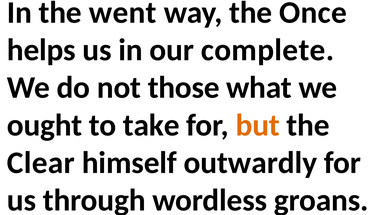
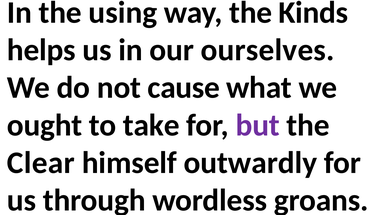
went: went -> using (123, 13)
Once: Once -> Kinds (313, 13)
complete: complete -> ourselves (268, 50)
those: those -> cause (184, 88)
but colour: orange -> purple (258, 125)
